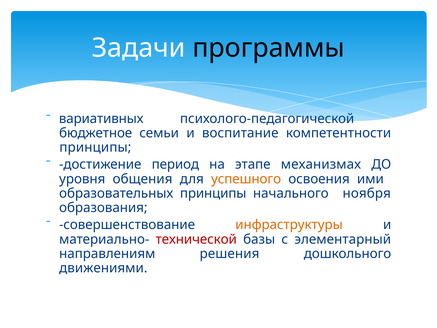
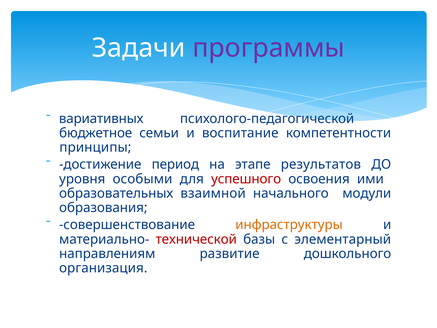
программы colour: black -> purple (269, 48)
механизмах: механизмах -> результатов (321, 164)
общения: общения -> особыми (143, 179)
успешного colour: orange -> red (246, 179)
образовательных принципы: принципы -> взаимной (213, 193)
ноября: ноября -> модули (367, 193)
решения: решения -> развитие (230, 254)
движениями: движениями -> организация (103, 268)
